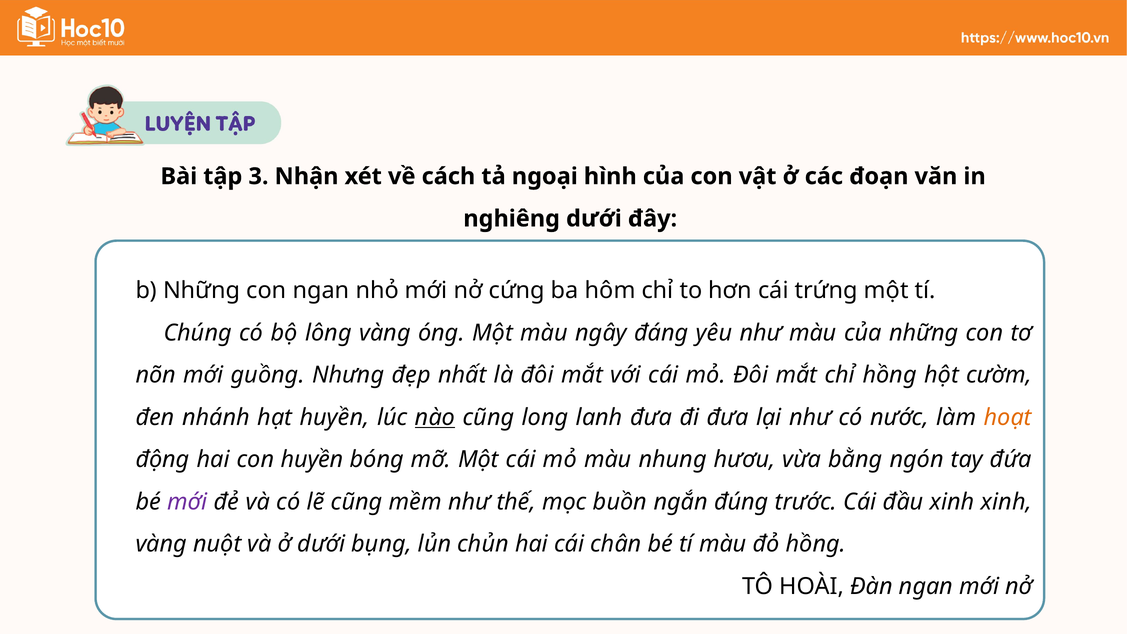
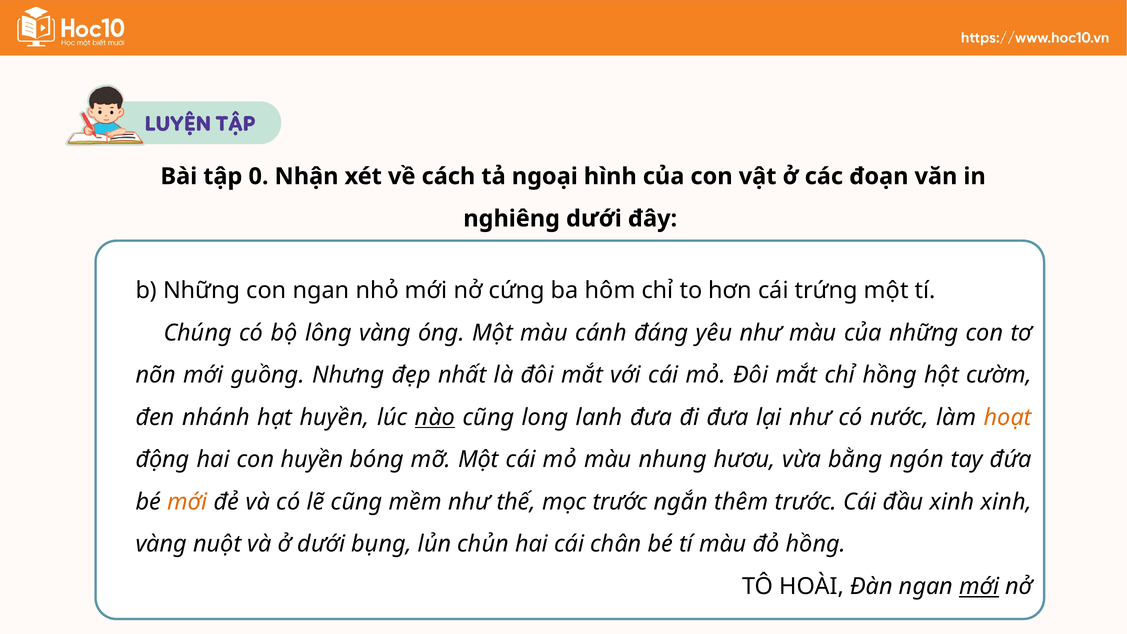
3: 3 -> 0 (259, 176)
ngây: ngây -> cánh (601, 333)
mới colour: purple -> orange (187, 502)
mọc buồn: buồn -> trước (620, 502)
đúng: đúng -> thêm (741, 502)
mới underline: none -> present (979, 586)
